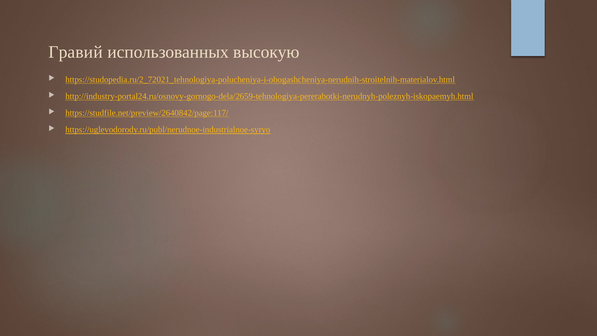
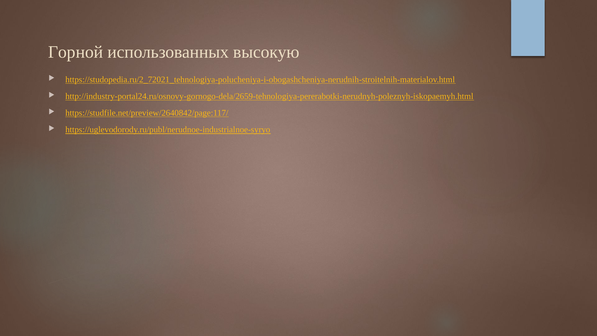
Гравий: Гравий -> Горной (76, 52)
